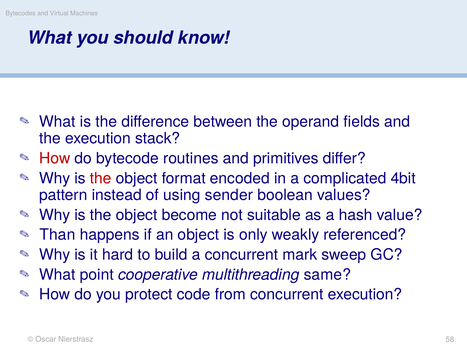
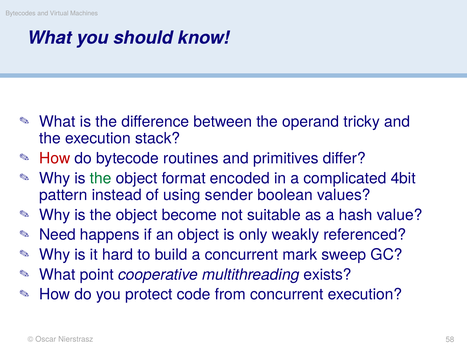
fields: fields -> tricky (362, 122)
the colour: red -> green (101, 178)
Than: Than -> Need (58, 235)
same: same -> exists (327, 275)
